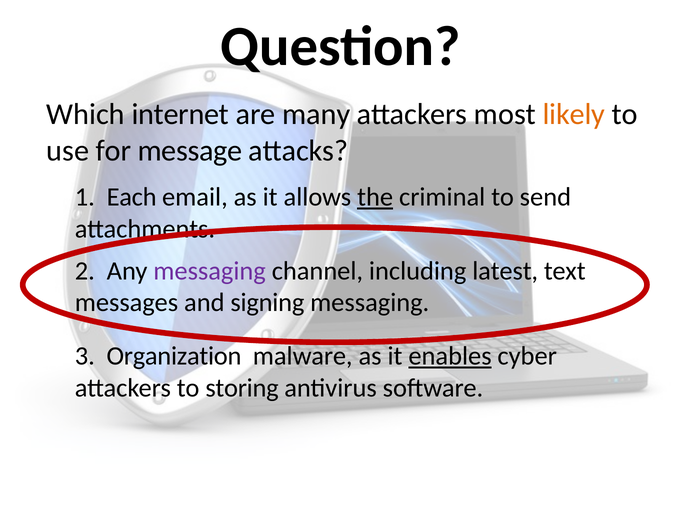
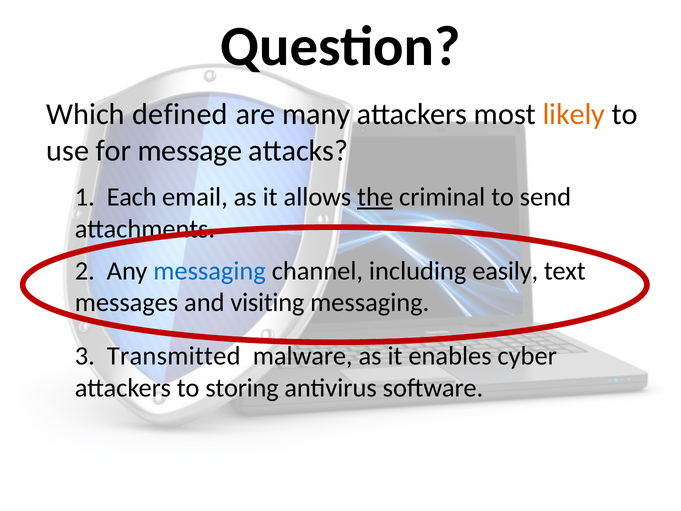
internet: internet -> defined (180, 114)
messaging colour: purple -> blue (210, 271)
latest: latest -> easily (505, 271)
signing: signing -> visiting (267, 303)
Organization: Organization -> Transmitted (174, 356)
enables underline: present -> none (450, 356)
